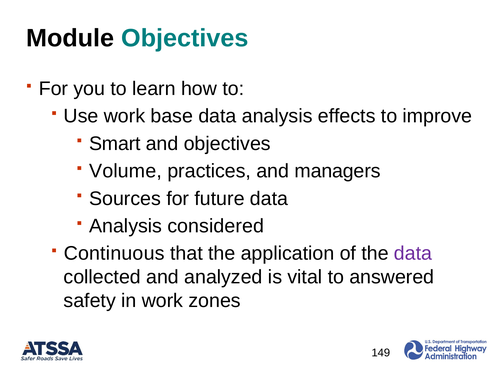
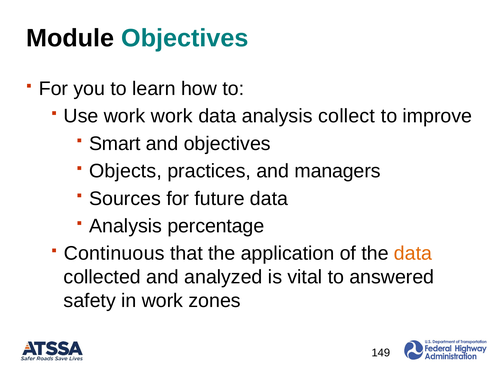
work base: base -> work (172, 116)
effects: effects -> collect (347, 116)
Volume: Volume -> Objects (126, 171)
considered: considered -> percentage (216, 226)
data colour: purple -> orange (413, 253)
